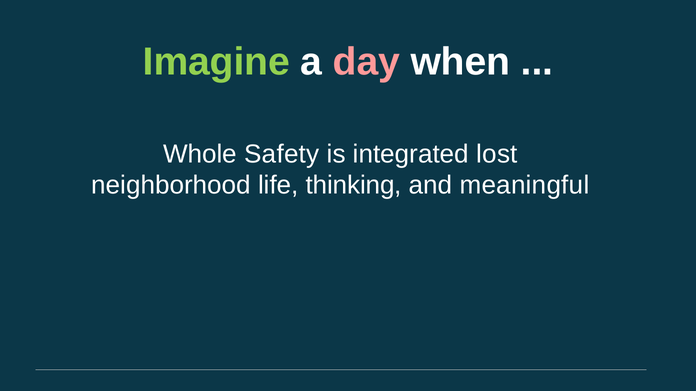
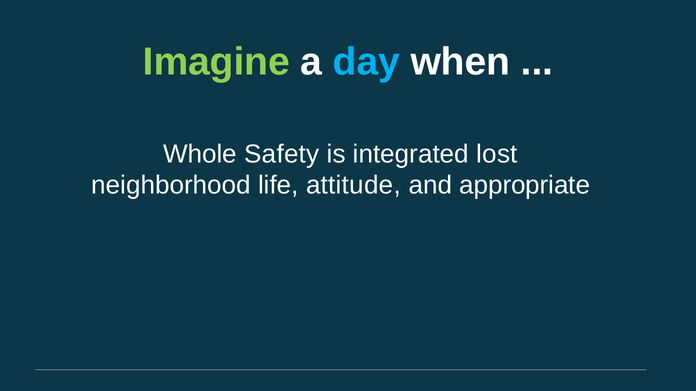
day colour: pink -> light blue (366, 62)
thinking: thinking -> attitude (353, 185)
meaningful: meaningful -> appropriate (525, 185)
